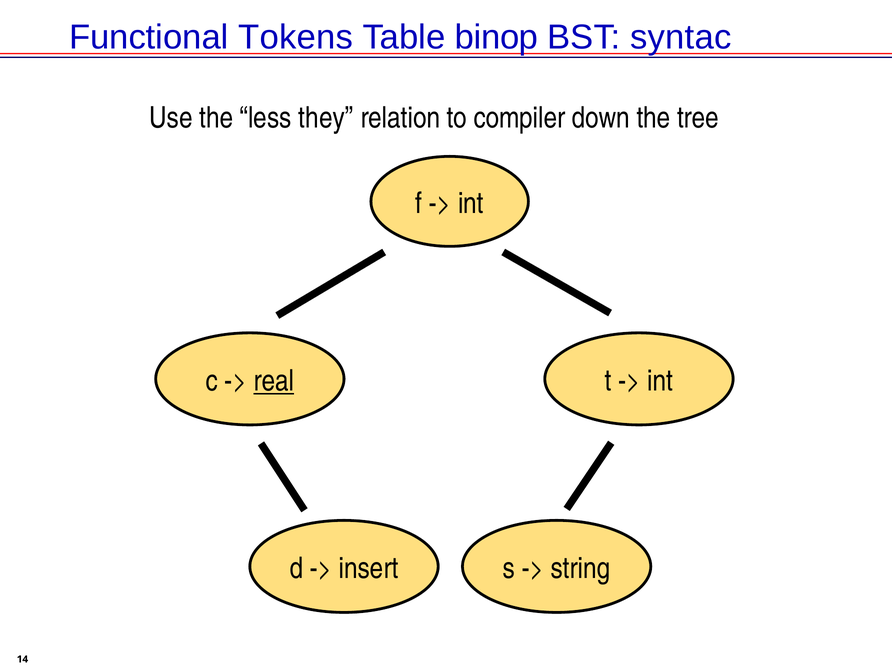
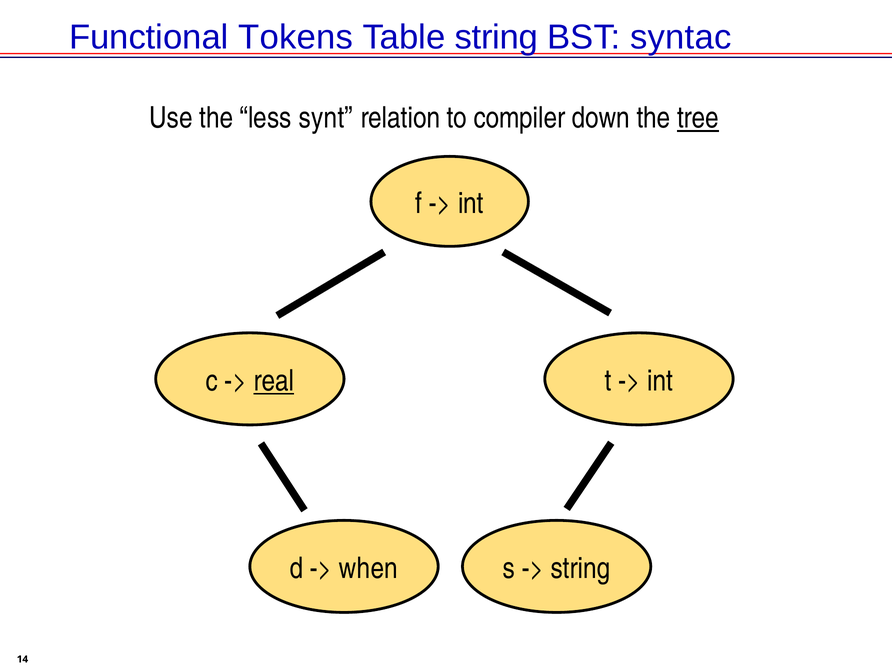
Table binop: binop -> string (497, 37)
they: they -> synt (326, 118)
tree underline: none -> present (698, 118)
insert: insert -> when (368, 568)
